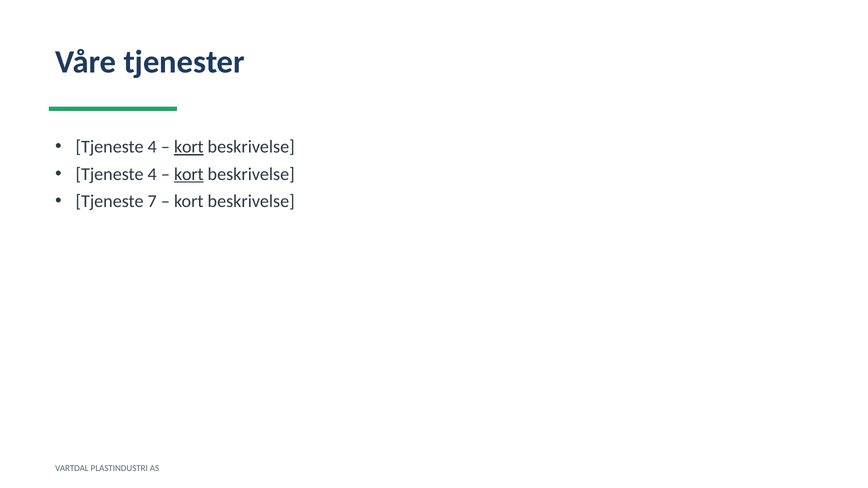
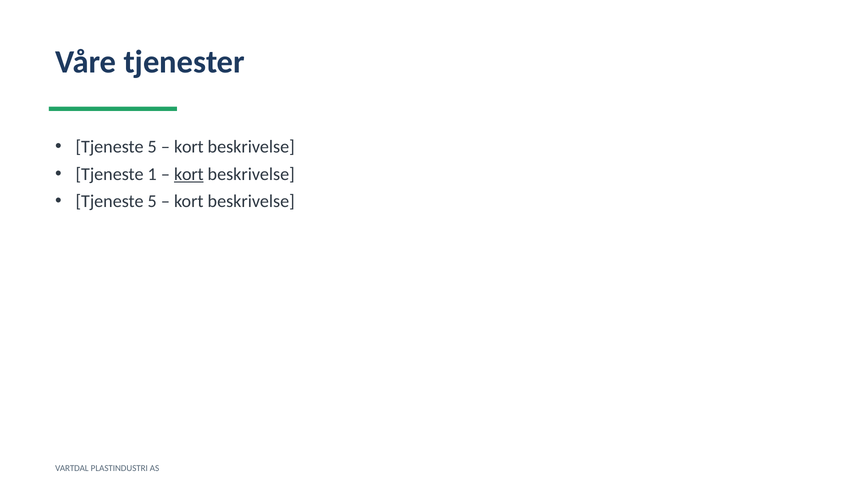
4: 4 -> 5 (152, 147)
kort underline: present -> none (189, 147)
4: 4 -> 1 (152, 174)
7: 7 -> 5 (152, 201)
